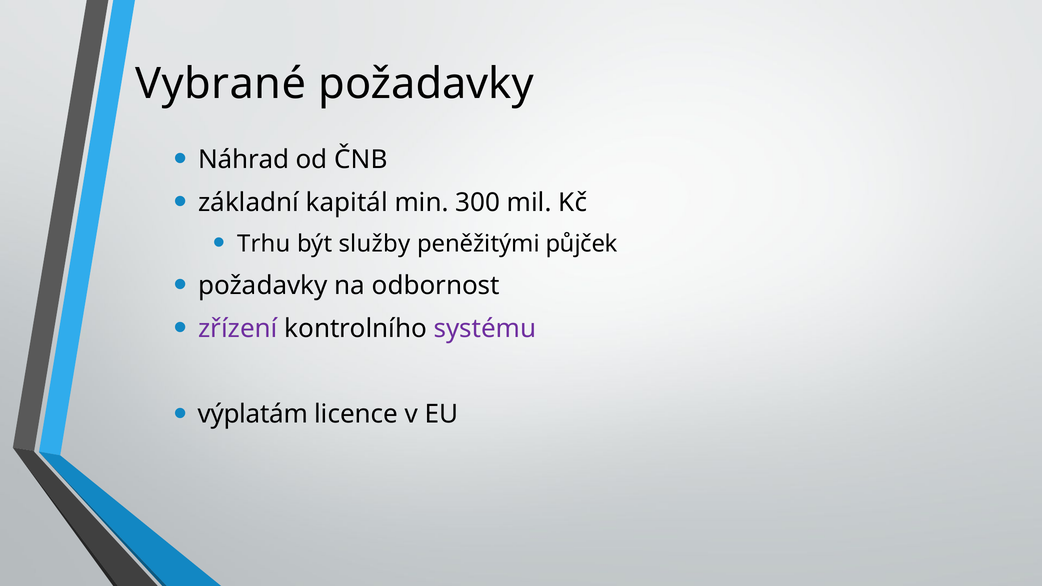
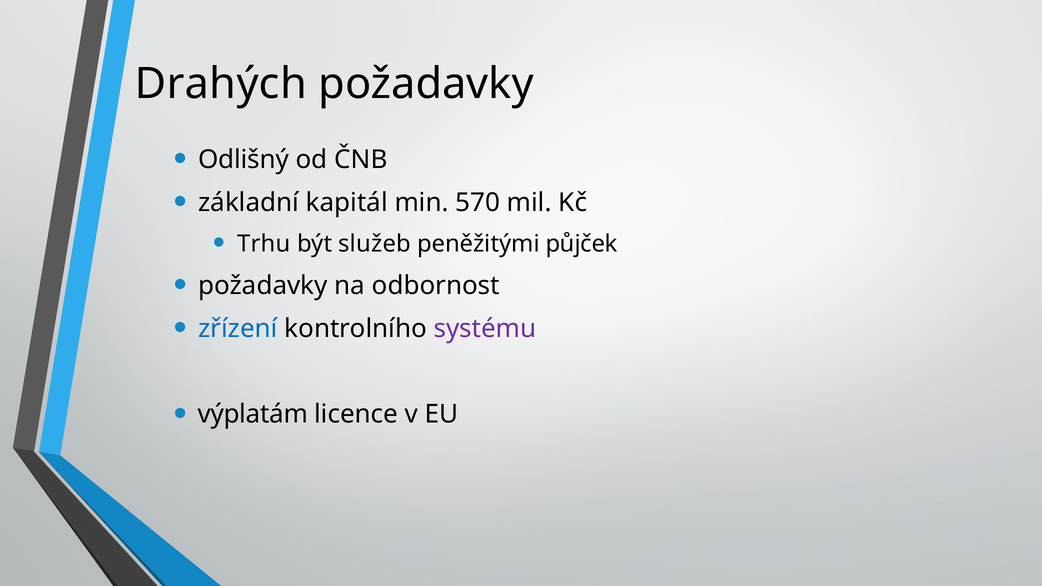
Vybrané: Vybrané -> Drahých (221, 84)
Náhrad: Náhrad -> Odlišný (244, 160)
300: 300 -> 570 (478, 203)
služby: služby -> služeb (375, 244)
zřízení colour: purple -> blue (238, 329)
